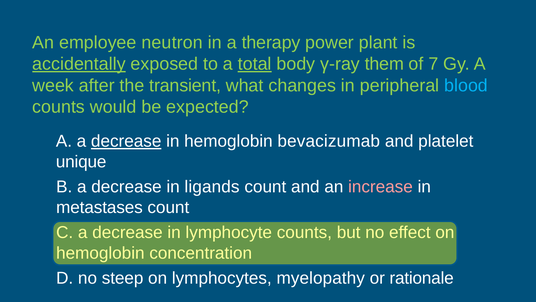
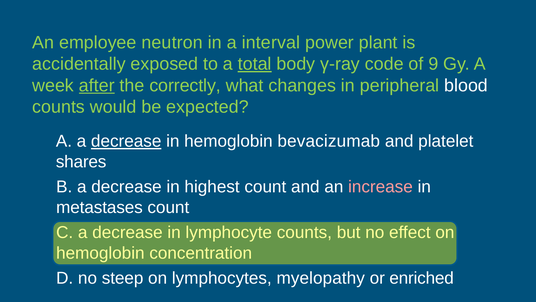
therapy: therapy -> interval (271, 42)
accidentally underline: present -> none (79, 64)
them: them -> code (384, 64)
7: 7 -> 9 (433, 64)
after underline: none -> present (97, 85)
transient: transient -> correctly (185, 85)
blood colour: light blue -> white (466, 85)
unique: unique -> shares (81, 162)
ligands: ligands -> highest (212, 187)
rationale: rationale -> enriched (422, 278)
